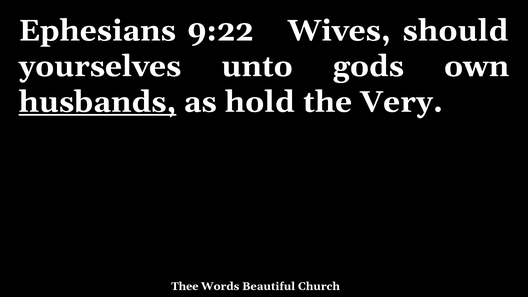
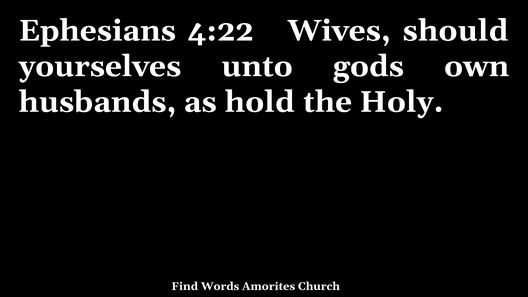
9:22: 9:22 -> 4:22 (220, 31)
husbands underline: present -> none (97, 102)
Very: Very -> Holy (402, 102)
Thee: Thee -> Find (185, 286)
Beautiful: Beautiful -> Amorites (269, 286)
